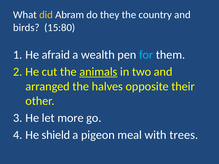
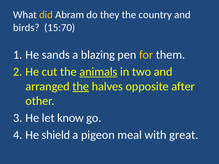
15:80: 15:80 -> 15:70 (60, 28)
afraid: afraid -> sands (56, 55)
wealth: wealth -> blazing (98, 55)
for colour: light blue -> yellow (146, 55)
the underline: none -> present (81, 86)
their: their -> after (183, 86)
more: more -> know (71, 118)
trees: trees -> great (184, 135)
